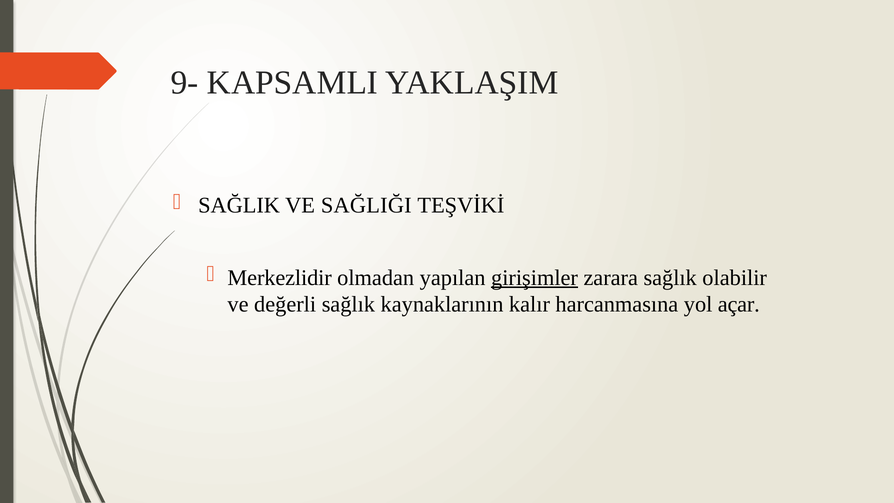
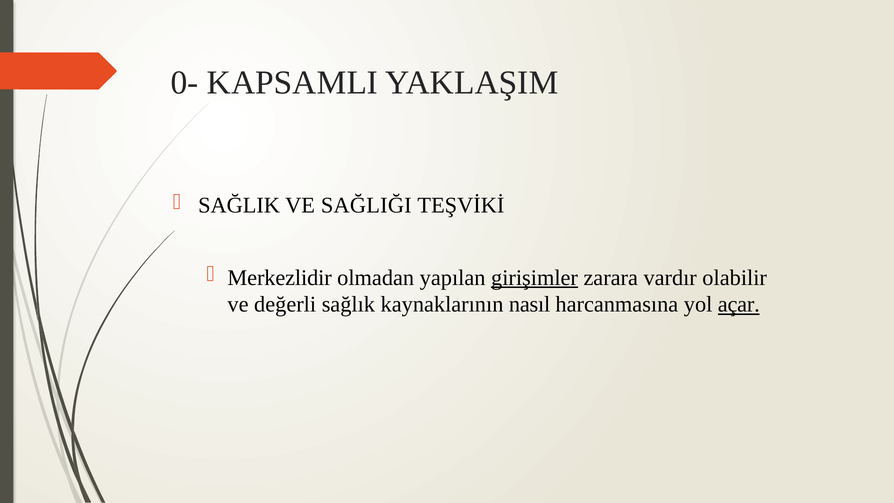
9-: 9- -> 0- (185, 82)
zarara sağlık: sağlık -> vardır (670, 278)
kalır: kalır -> nasıl (530, 304)
açar underline: none -> present (739, 304)
